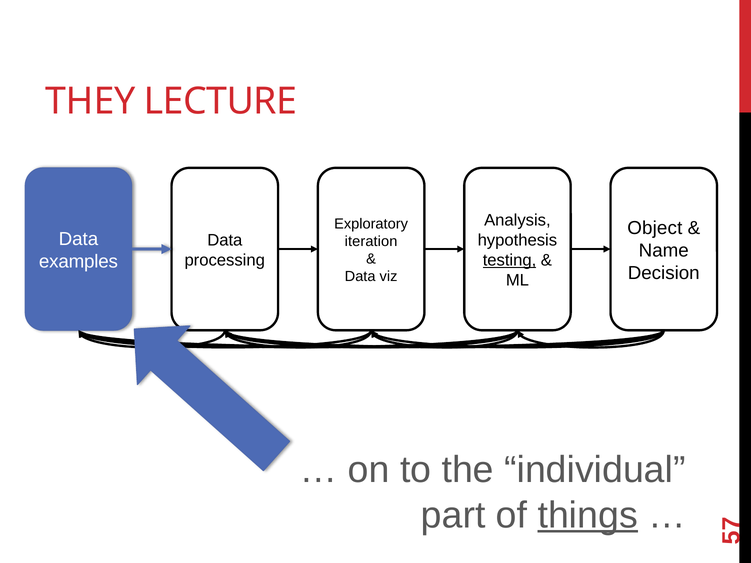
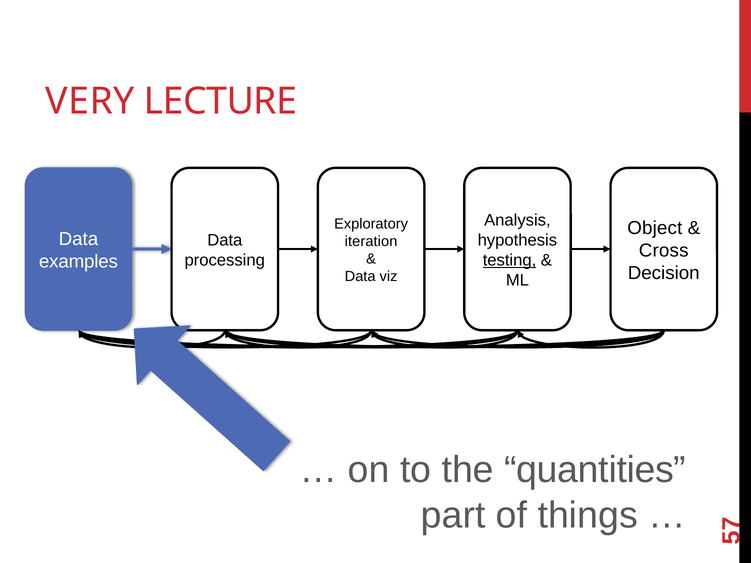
THEY: THEY -> VERY (90, 102)
Name: Name -> Cross (664, 250)
individual: individual -> quantities (595, 470)
things underline: present -> none (588, 515)
